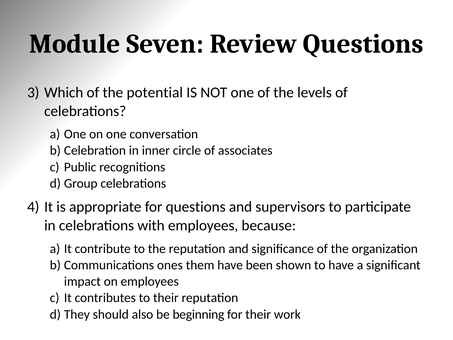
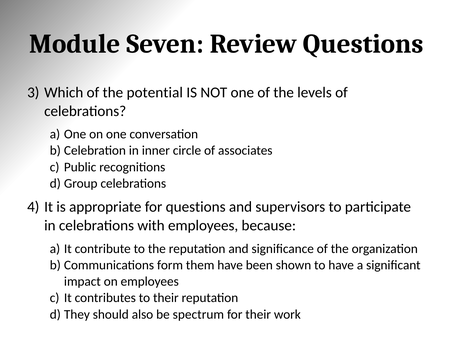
ones: ones -> form (170, 265)
beginning: beginning -> spectrum (198, 314)
